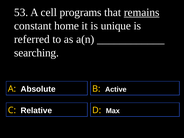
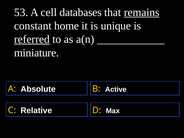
programs: programs -> databases (81, 12)
referred underline: none -> present (32, 39)
searching: searching -> miniature (36, 53)
